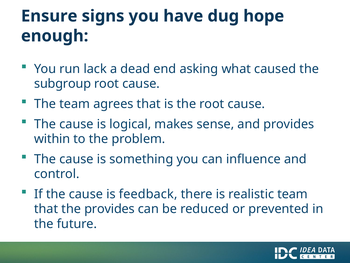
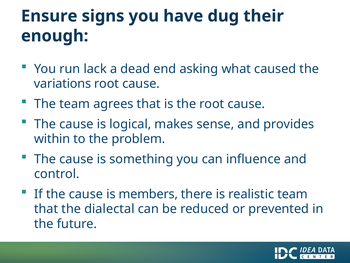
hope: hope -> their (264, 16)
subgroup: subgroup -> variations (63, 84)
feedback: feedback -> members (148, 194)
the provides: provides -> dialectal (109, 209)
